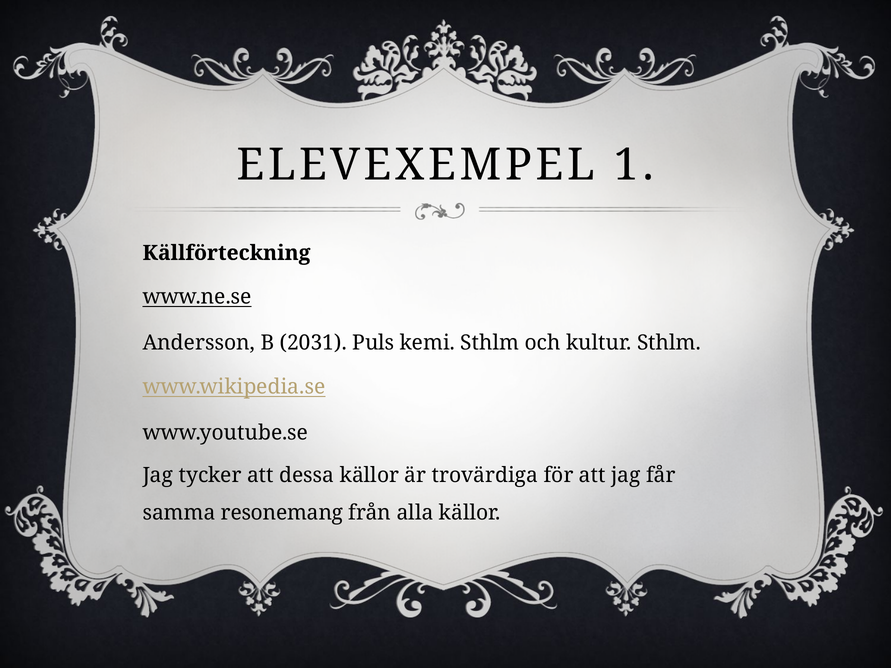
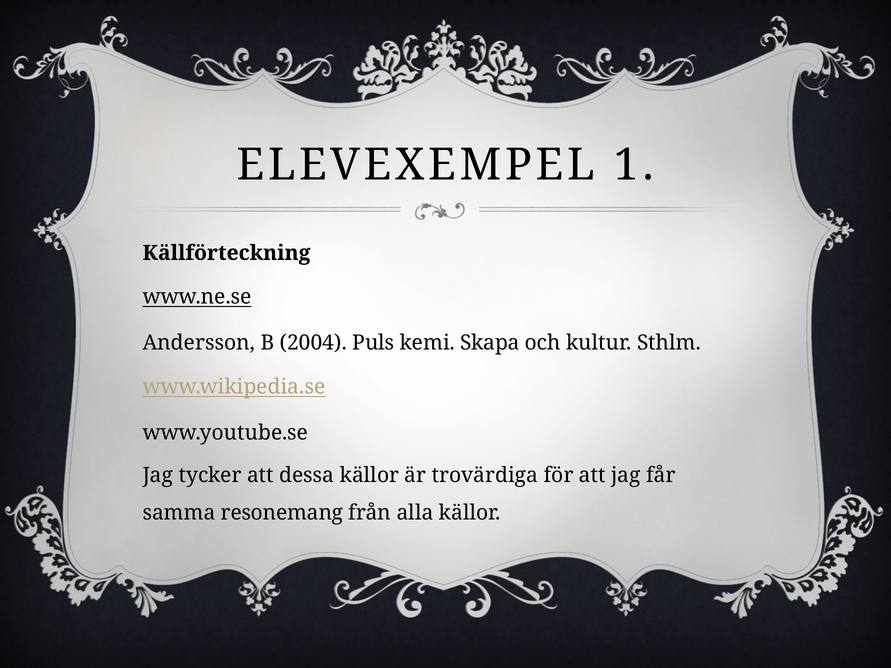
2031: 2031 -> 2004 (313, 343)
kemi Sthlm: Sthlm -> Skapa (490, 343)
